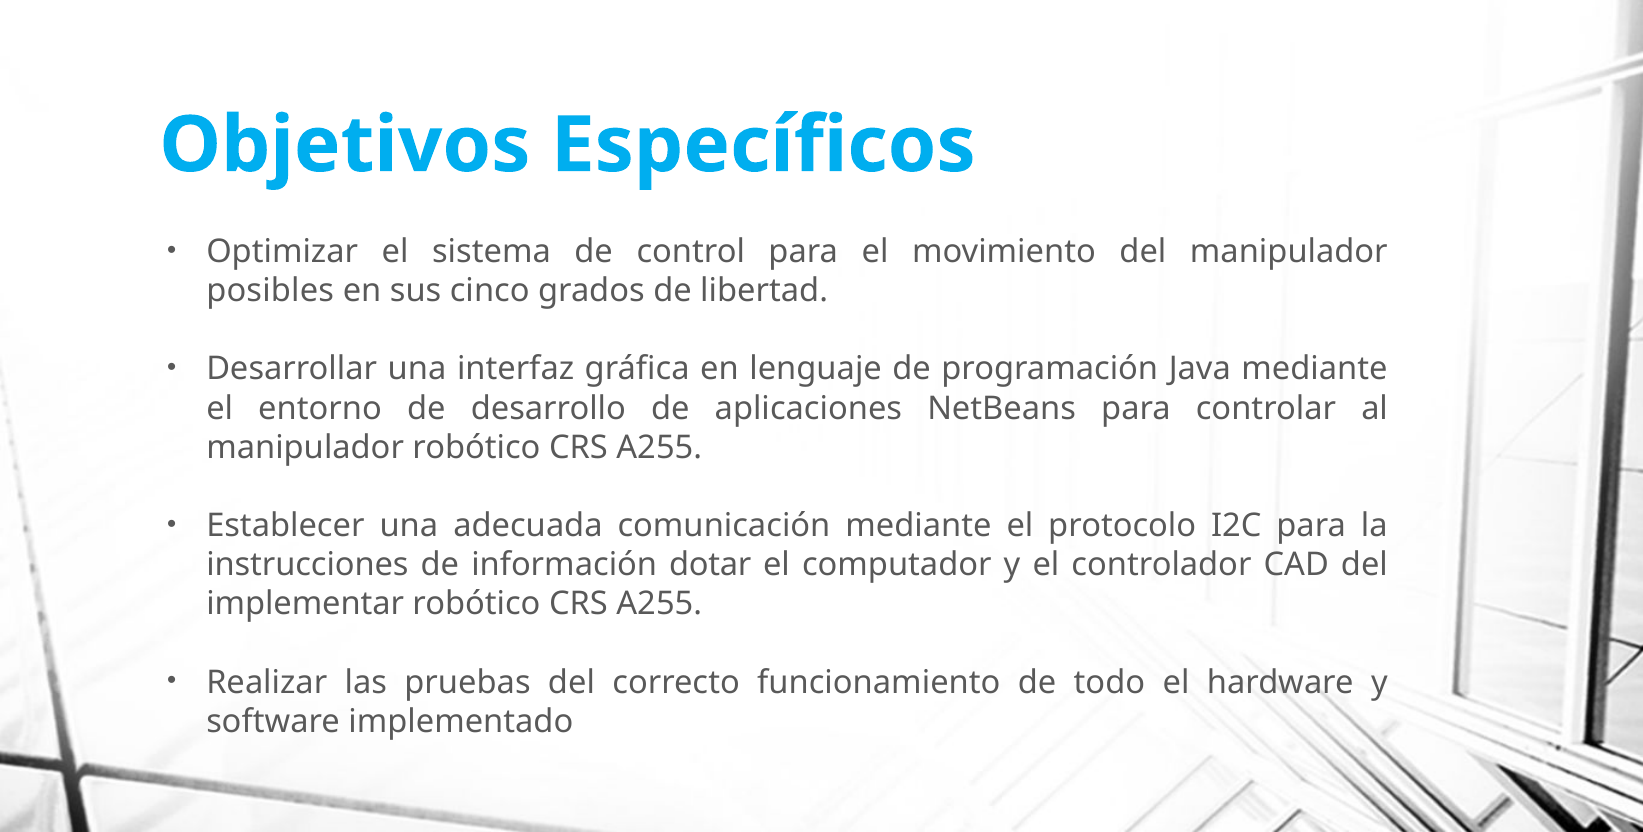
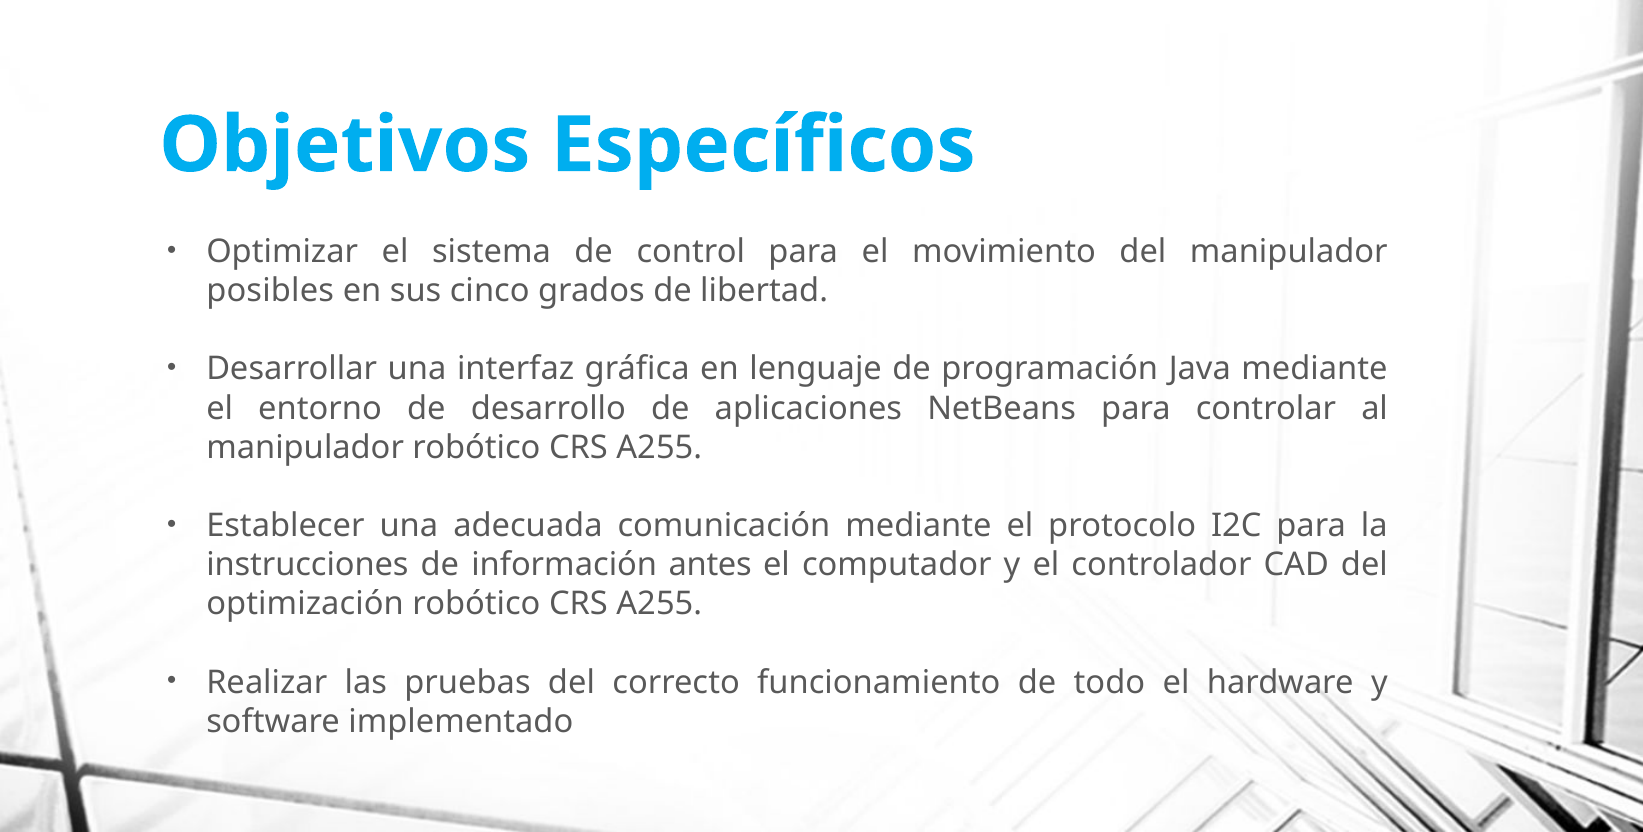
dotar: dotar -> antes (710, 565)
implementar: implementar -> optimización (305, 604)
